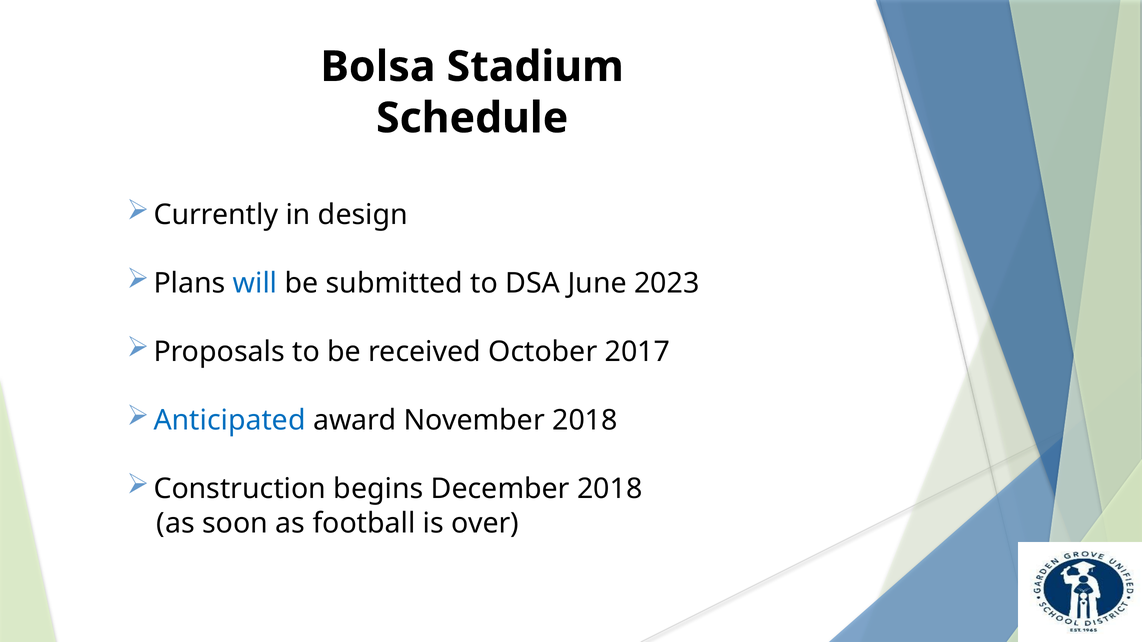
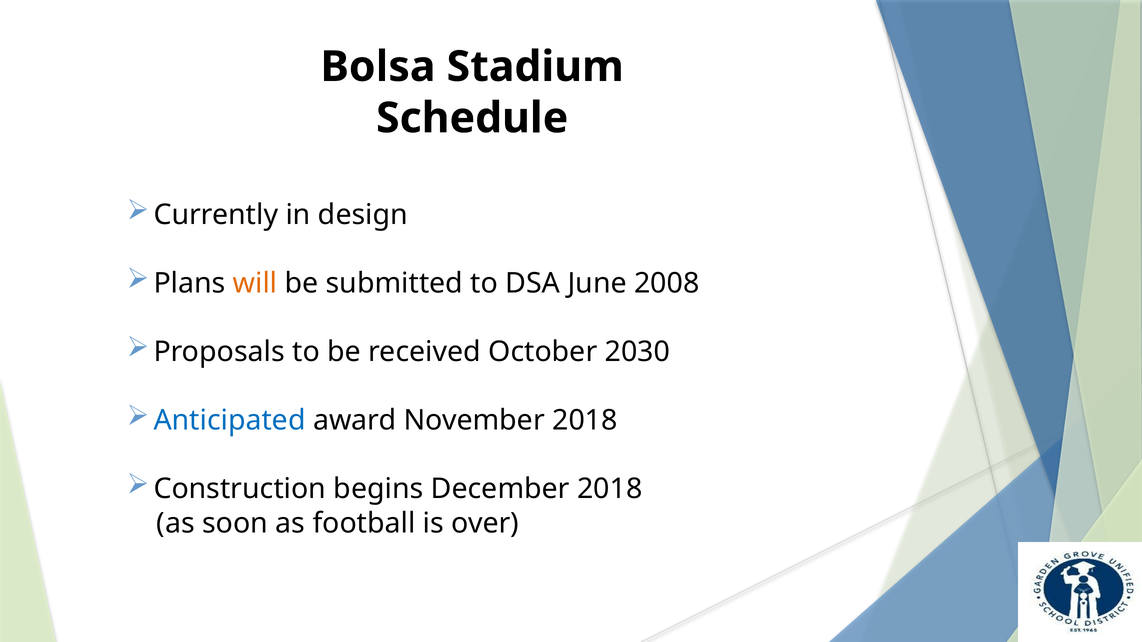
will colour: blue -> orange (255, 284)
2023: 2023 -> 2008 (667, 284)
2017: 2017 -> 2030 (638, 352)
